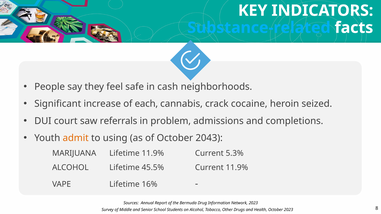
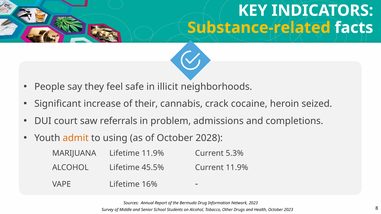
Substance-related colour: light blue -> yellow (259, 28)
cash: cash -> illicit (168, 87)
each: each -> their (146, 104)
2043: 2043 -> 2028 (209, 138)
